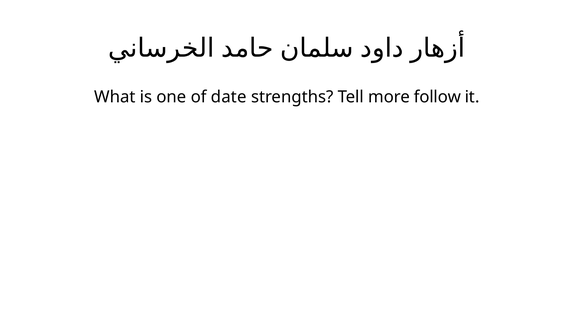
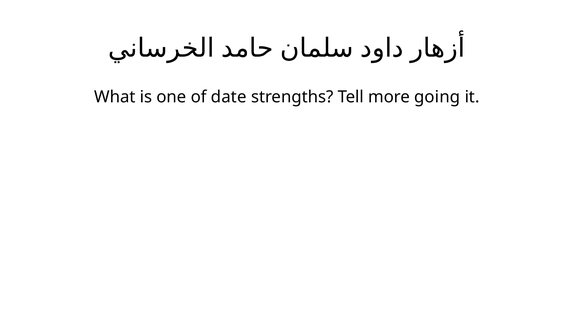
follow: follow -> going (437, 97)
